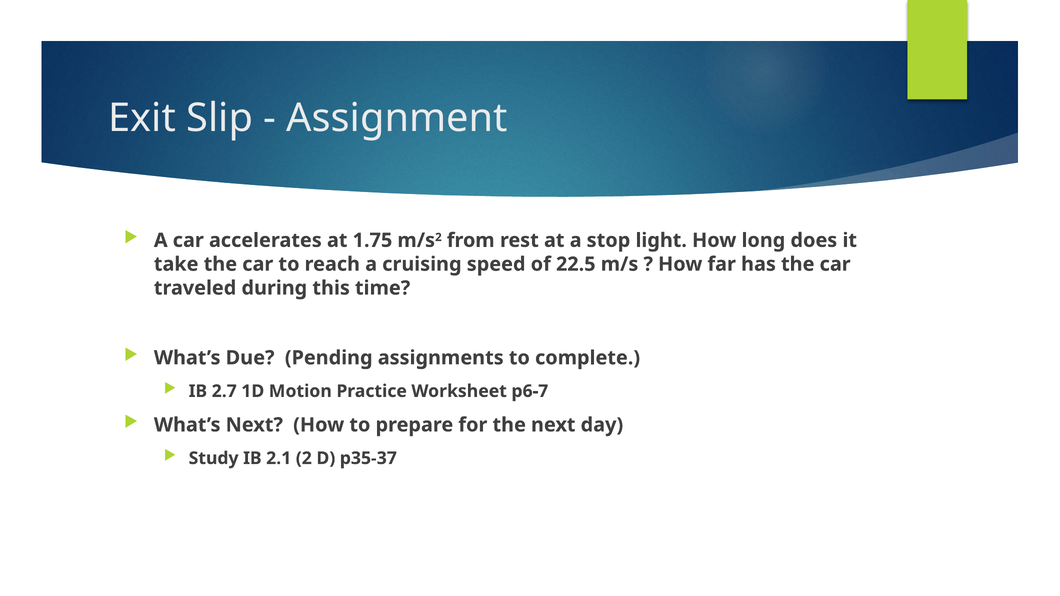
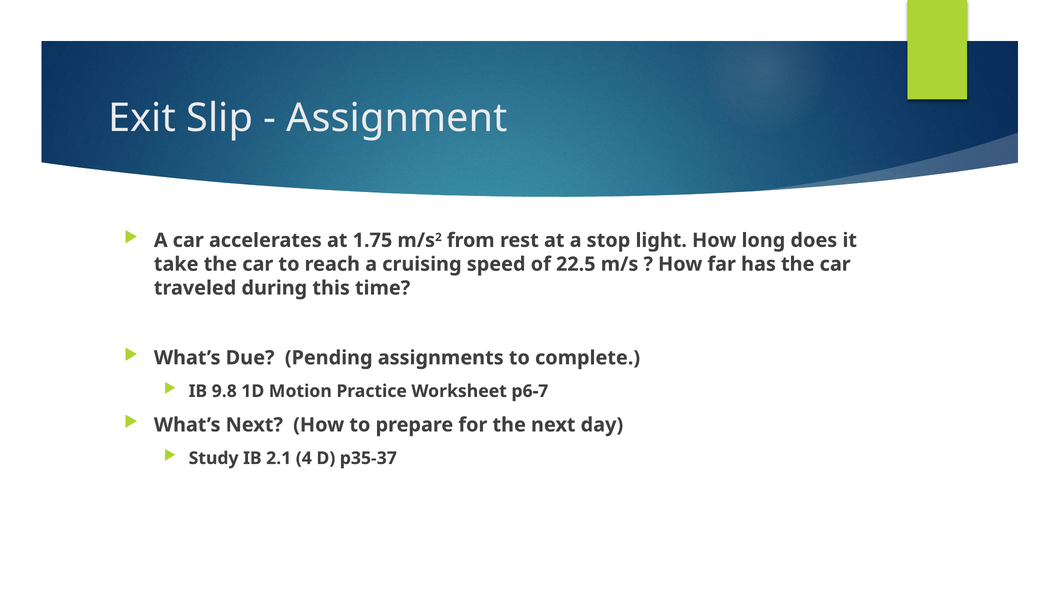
2.7: 2.7 -> 9.8 (224, 391)
2: 2 -> 4 (304, 458)
